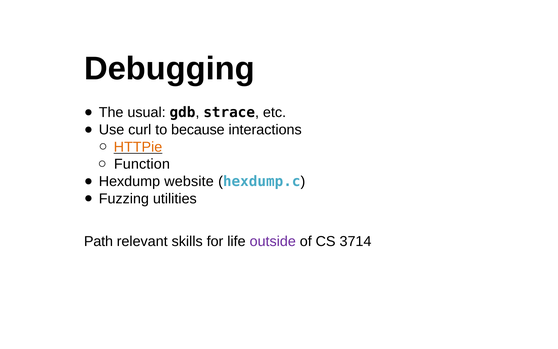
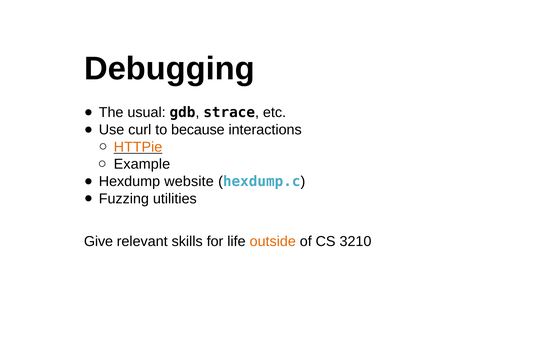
Function: Function -> Example (142, 164)
Path: Path -> Give (98, 241)
outside colour: purple -> orange (273, 241)
3714: 3714 -> 3210 (355, 241)
